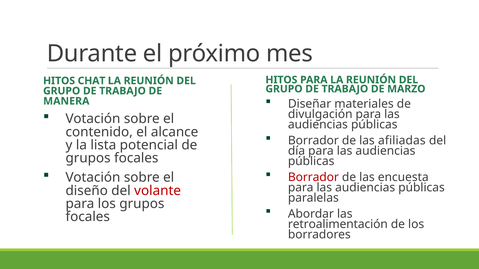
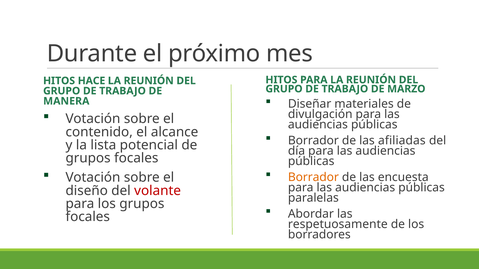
CHAT: CHAT -> HACE (92, 81)
Borrador colour: red -> orange (313, 177)
retroalimentación: retroalimentación -> respetuosamente (338, 224)
